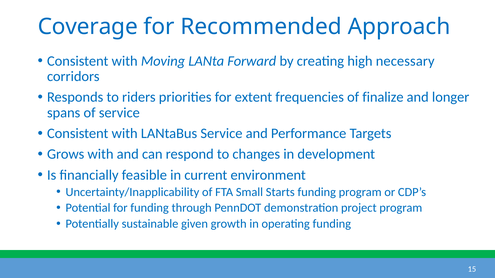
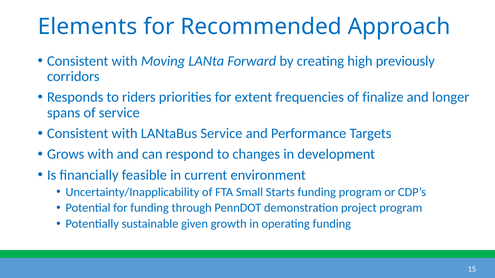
Coverage: Coverage -> Elements (88, 27)
necessary: necessary -> previously (405, 61)
